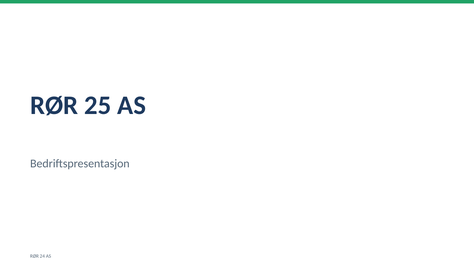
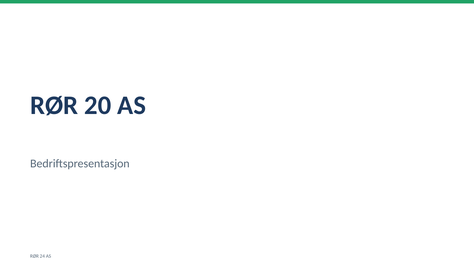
25: 25 -> 20 (98, 105)
